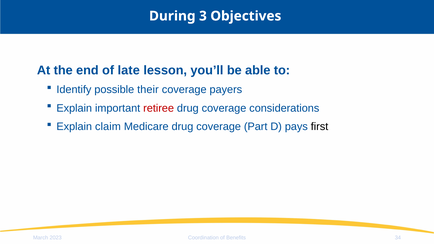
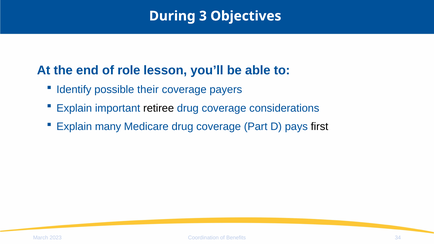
late: late -> role (129, 70)
retiree colour: red -> black (159, 108)
claim: claim -> many (108, 127)
